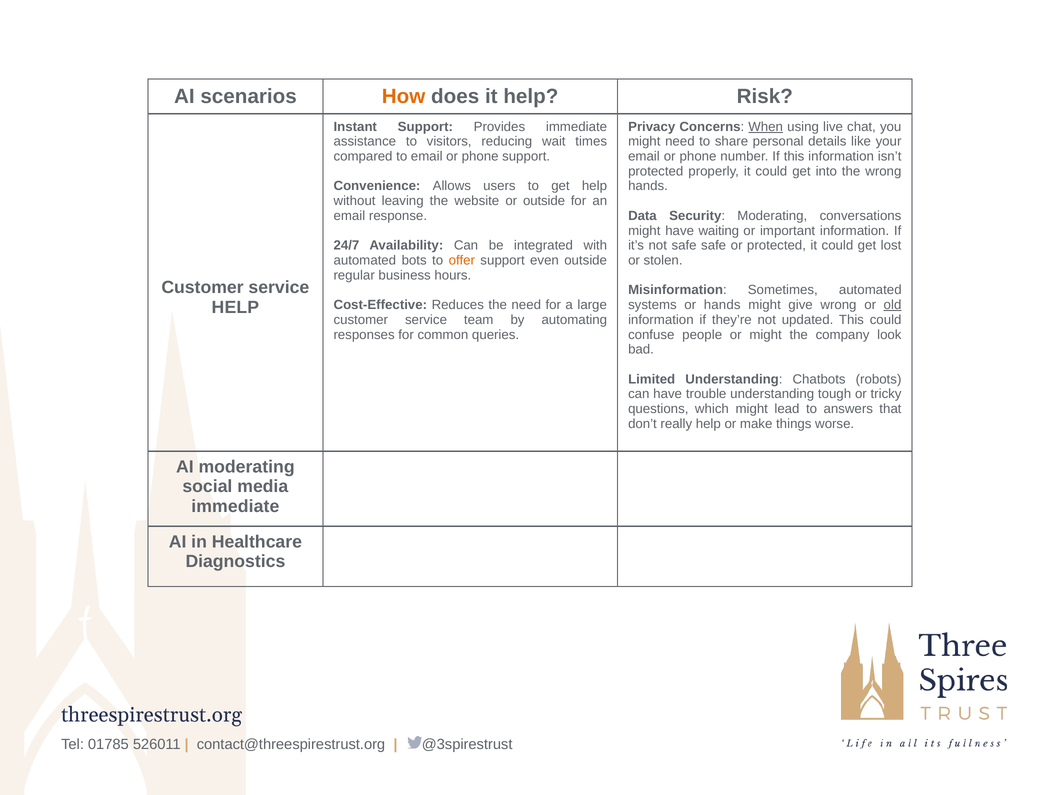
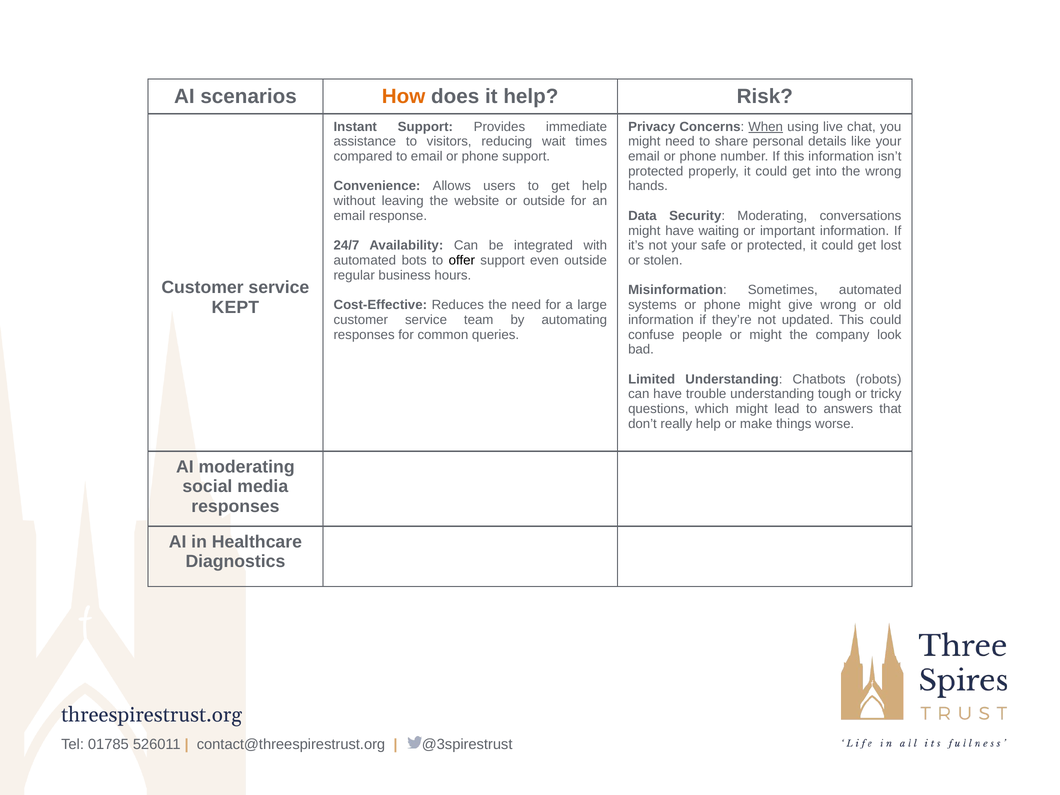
not safe: safe -> your (684, 246)
offer colour: orange -> black (462, 260)
systems or hands: hands -> phone (722, 305)
old underline: present -> none (893, 305)
HELP: HELP -> KEPT (235, 307)
immediate: immediate -> responses (235, 506)
